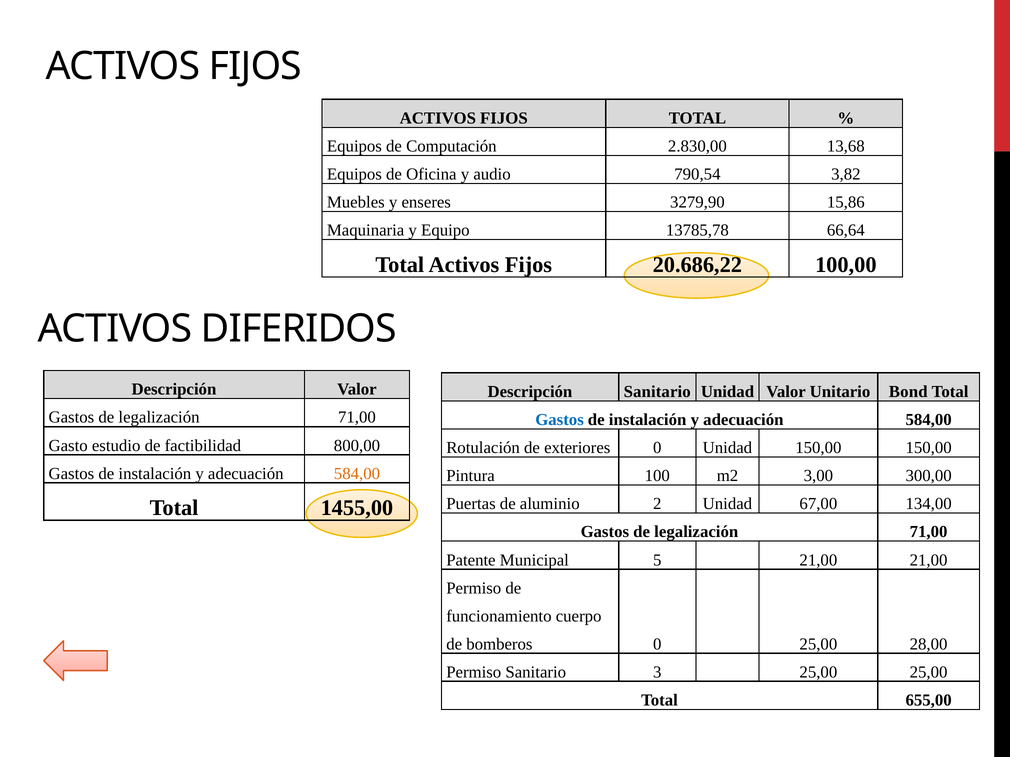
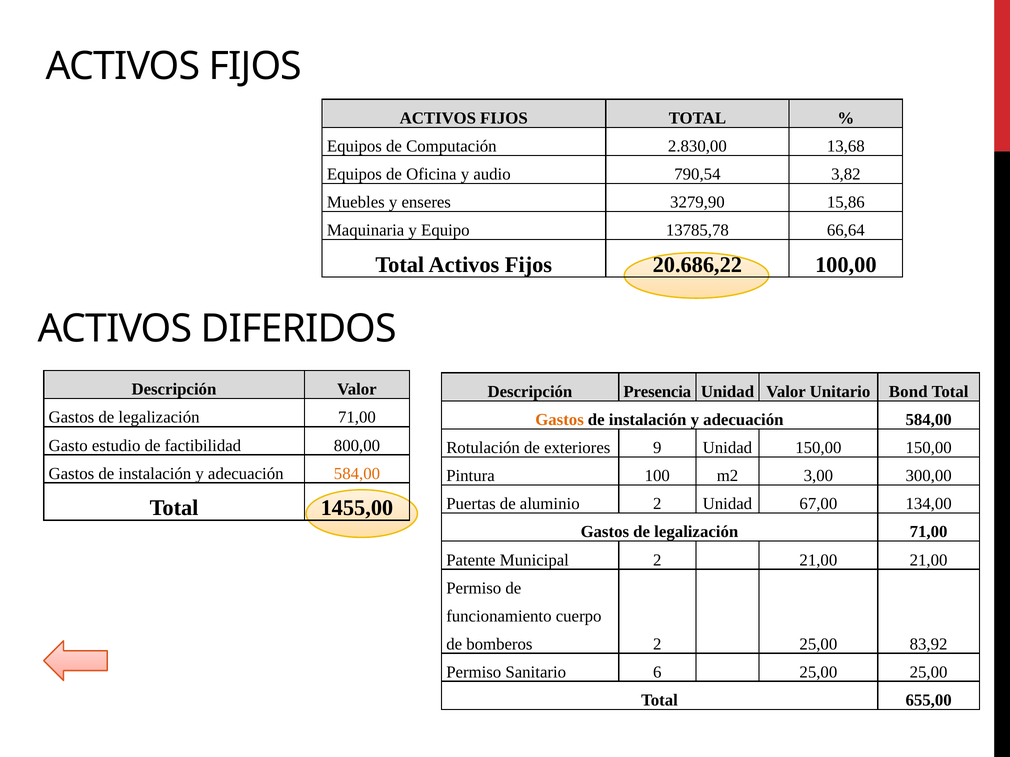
Descripción Sanitario: Sanitario -> Presencia (657, 392)
Gastos colour: blue -> orange (560, 420)
exteriores 0: 0 -> 9 (657, 448)
Municipal 5: 5 -> 2 (657, 560)
bomberos 0: 0 -> 2 (657, 644)
28,00: 28,00 -> 83,92 (929, 644)
3: 3 -> 6 (657, 673)
